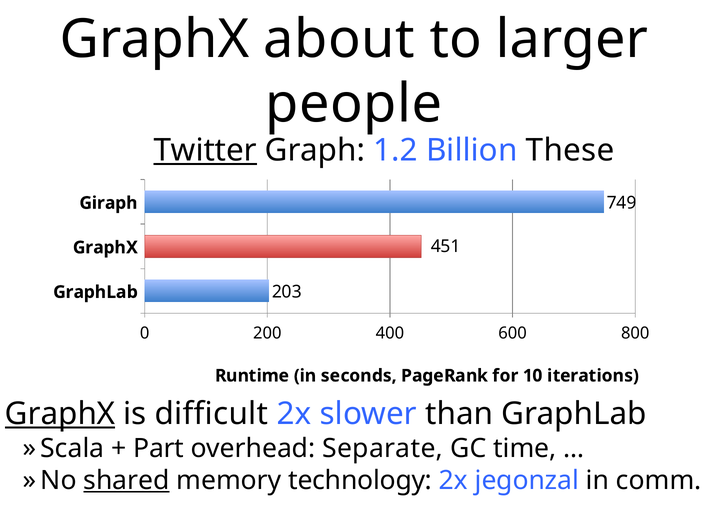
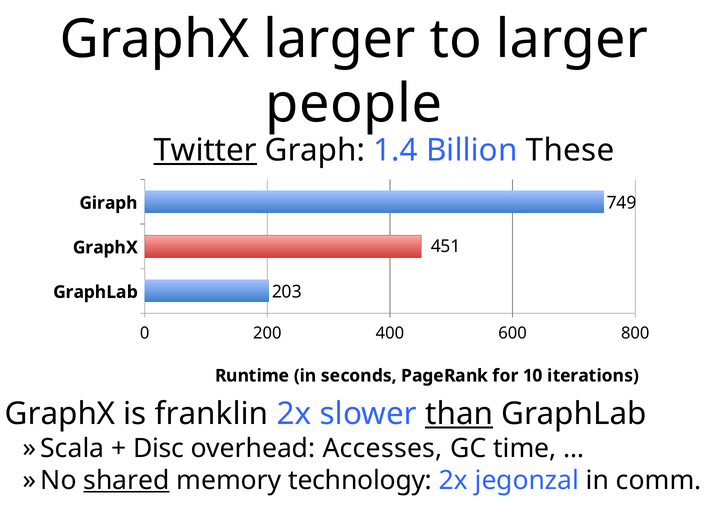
GraphX about: about -> larger (339, 39)
1.2: 1.2 -> 1.4 (396, 150)
GraphX underline: present -> none (60, 414)
difficult: difficult -> franklin (212, 414)
than underline: none -> present (459, 414)
Part: Part -> Disc (159, 448)
Separate: Separate -> Accesses (383, 448)
